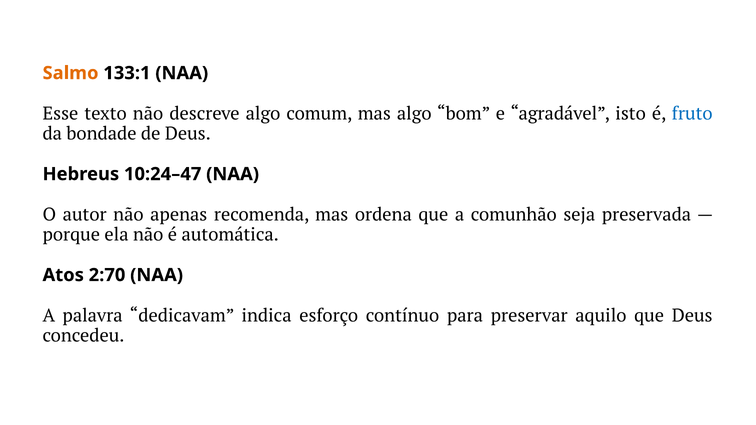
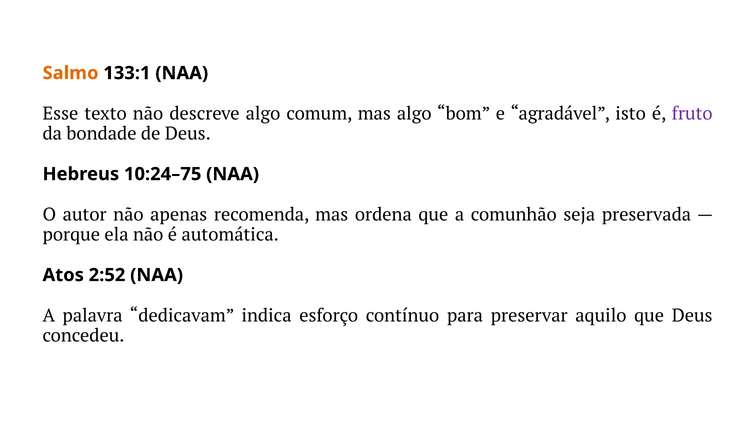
fruto colour: blue -> purple (692, 114)
10:24–47: 10:24–47 -> 10:24–75 (163, 174)
2:70: 2:70 -> 2:52 (107, 275)
